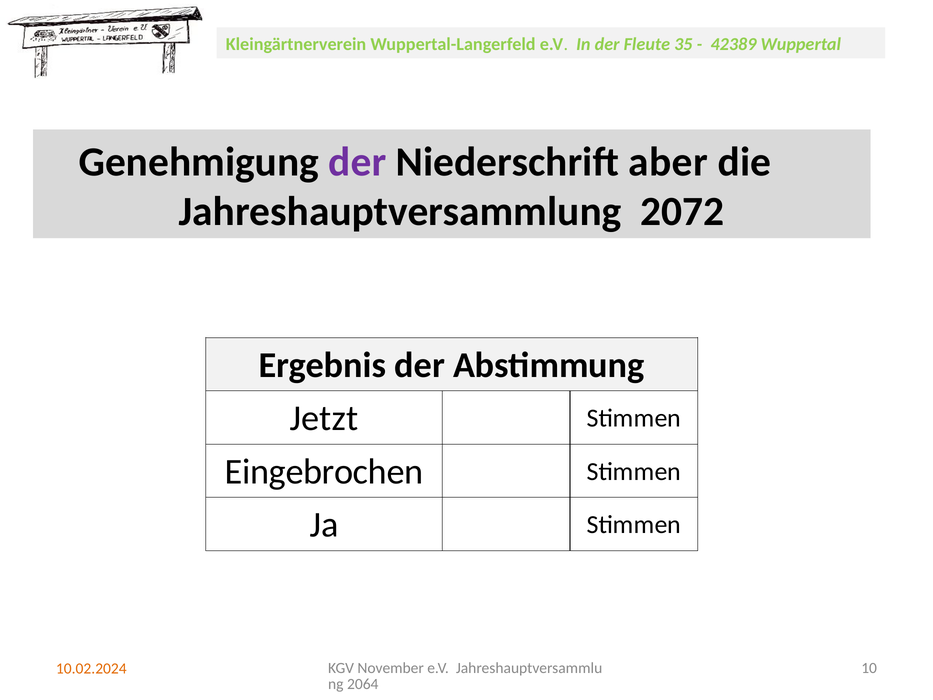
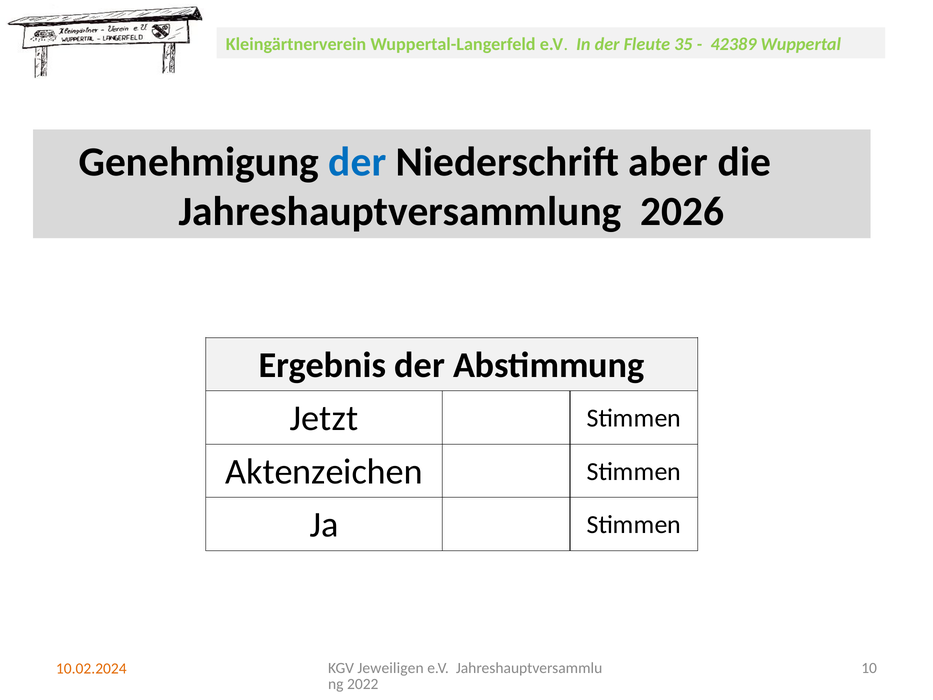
der colour: purple -> blue (357, 162)
2072: 2072 -> 2026 (682, 212)
Eingebrochen: Eingebrochen -> Aktenzeichen (324, 471)
November: November -> Jeweiligen (391, 668)
2064: 2064 -> 2022 (363, 684)
